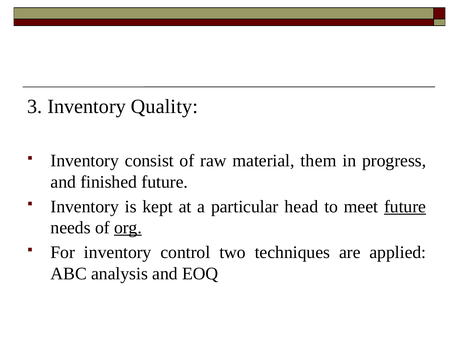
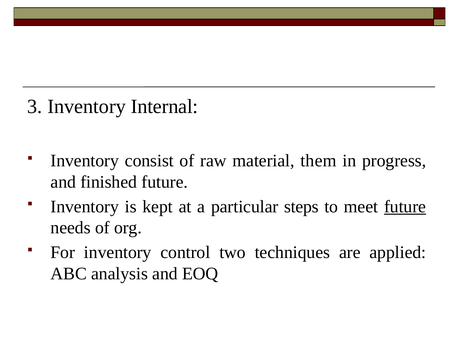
Quality: Quality -> Internal (165, 107)
head: head -> steps (302, 207)
org underline: present -> none (128, 228)
